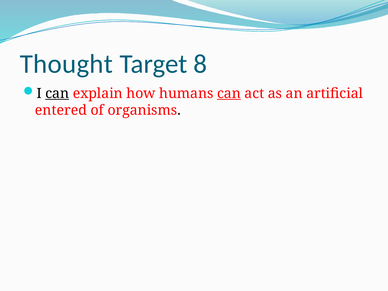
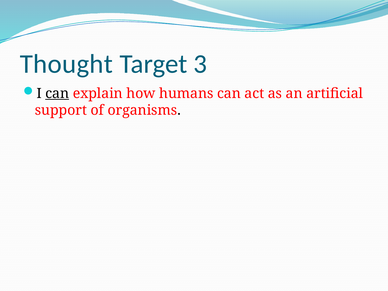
8: 8 -> 3 (200, 64)
can underline: present -> none (229, 93)
entered: entered -> support (61, 110)
